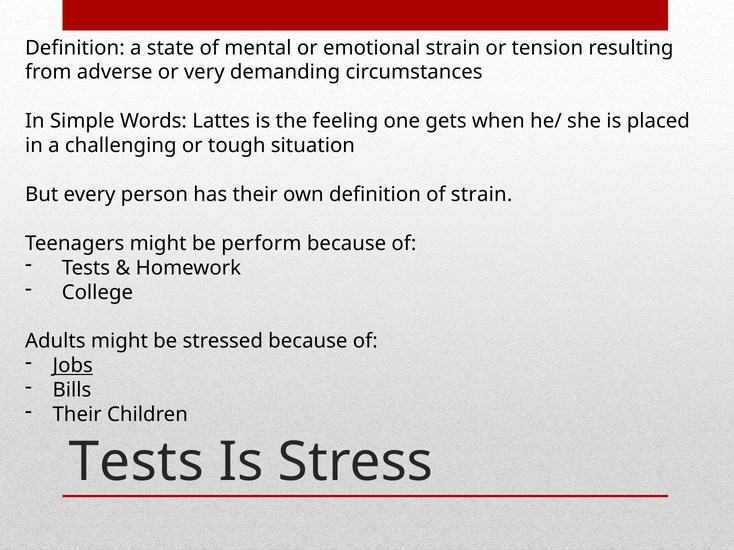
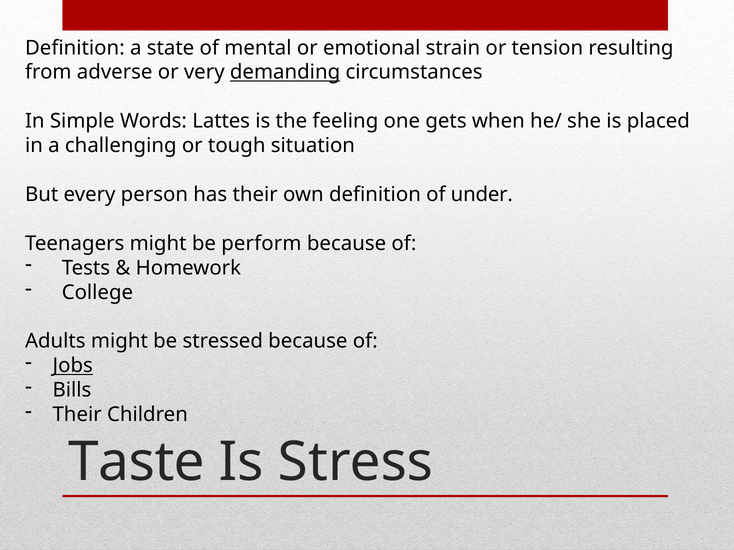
demanding underline: none -> present (285, 72)
of strain: strain -> under (482, 195)
Tests: Tests -> Taste (137, 463)
